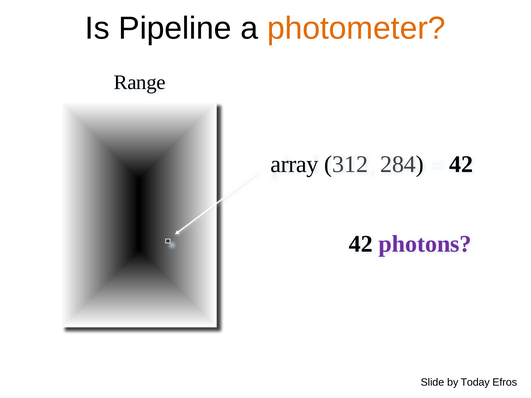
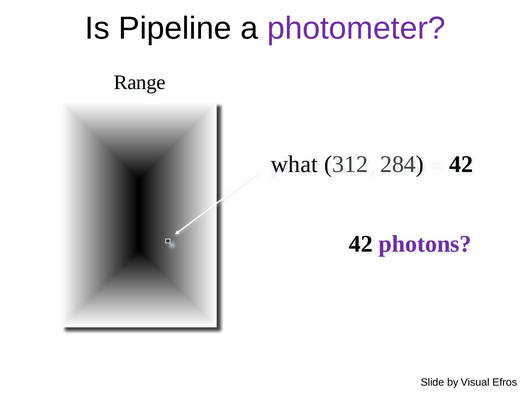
photometer colour: orange -> purple (356, 28)
array: array -> what (294, 164)
Today: Today -> Visual (475, 383)
